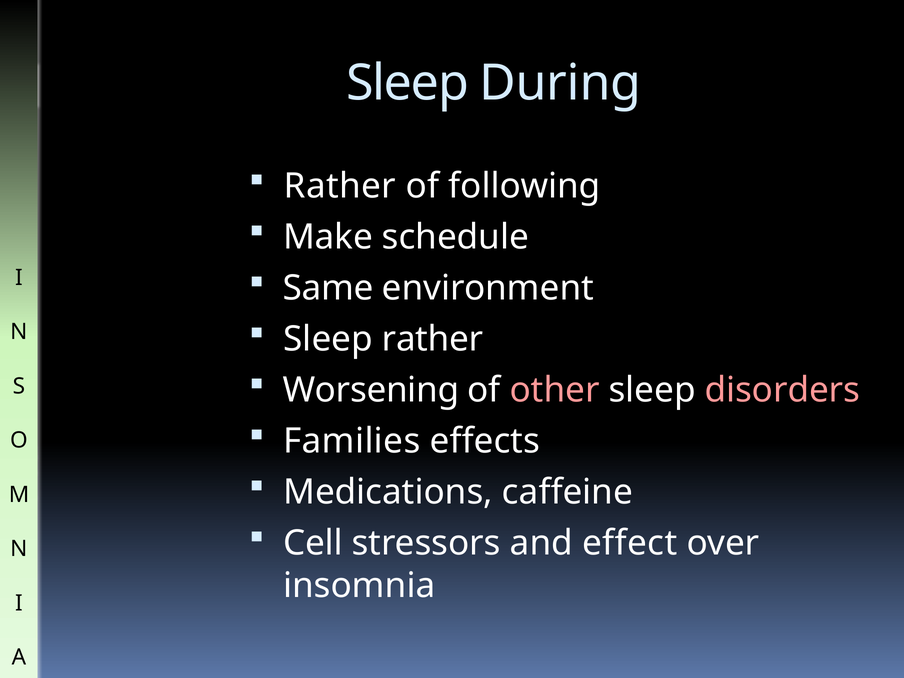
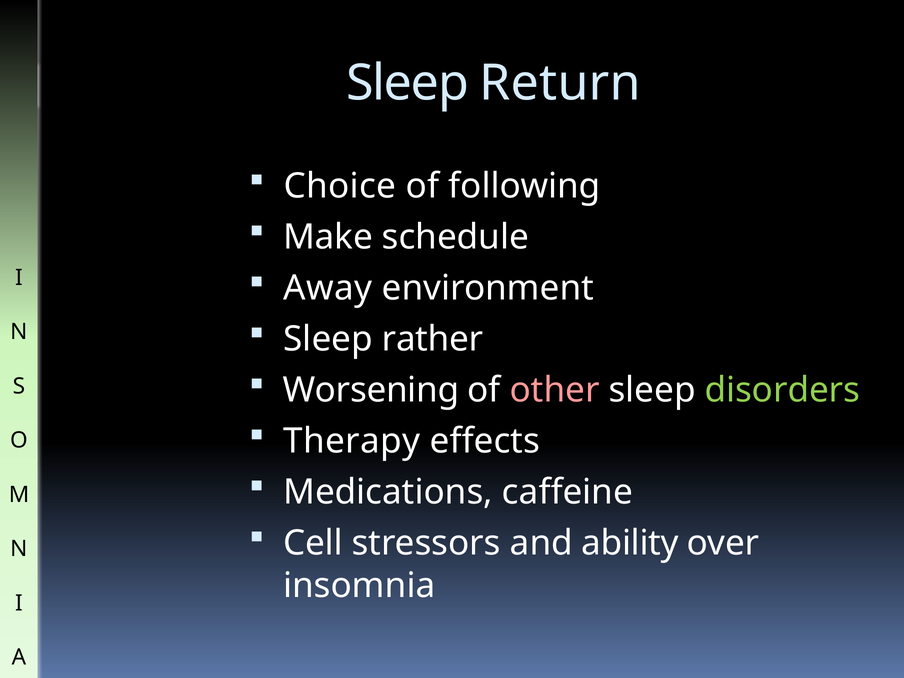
During: During -> Return (560, 83)
Rather: Rather -> Choice (340, 186)
Same: Same -> Away (328, 288)
disorders colour: pink -> light green (782, 390)
Families: Families -> Therapy (352, 441)
effect: effect -> ability (630, 543)
